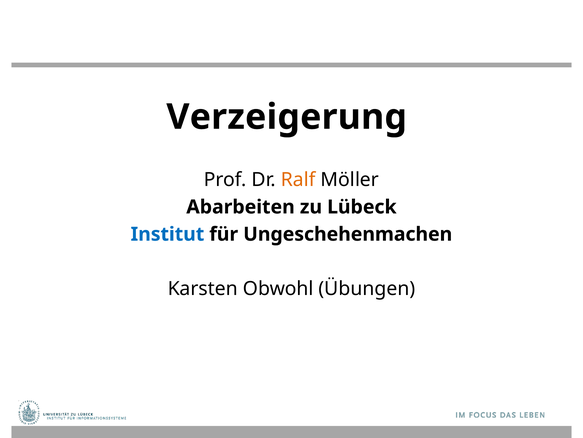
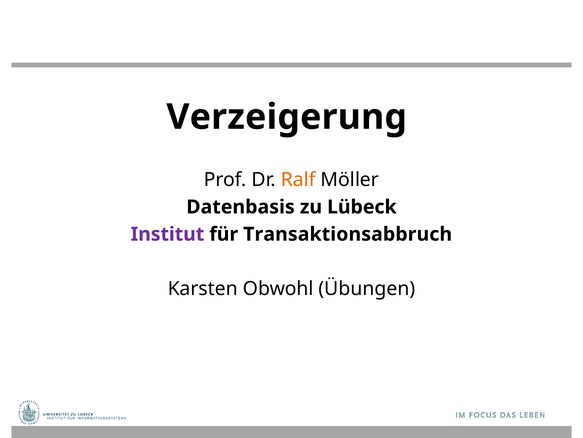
Abarbeiten: Abarbeiten -> Datenbasis (241, 207)
Institut colour: blue -> purple (167, 234)
Ungeschehenmachen: Ungeschehenmachen -> Transaktionsabbruch (348, 234)
